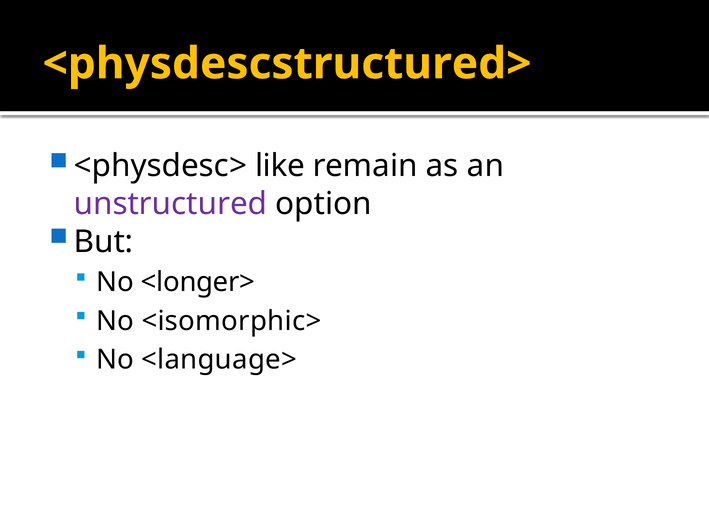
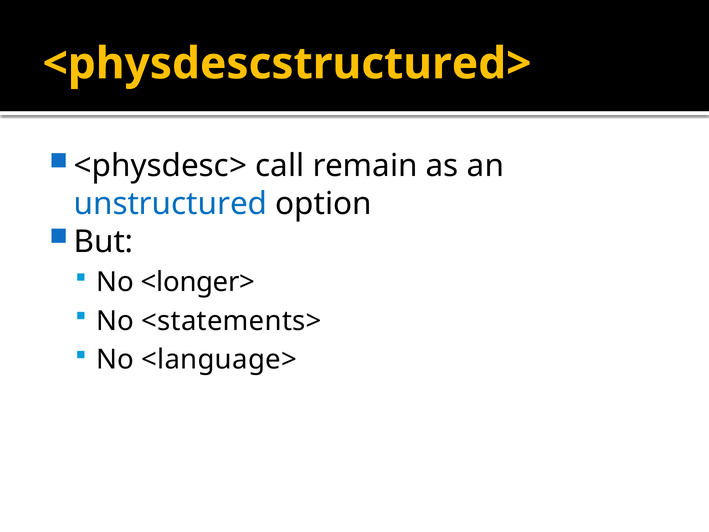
like: like -> call (280, 166)
unstructured colour: purple -> blue (170, 204)
<isomorphic>: <isomorphic> -> <statements> (231, 321)
